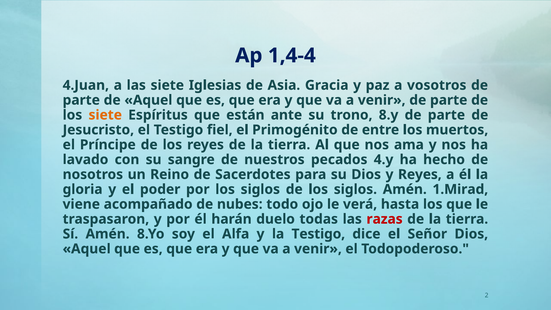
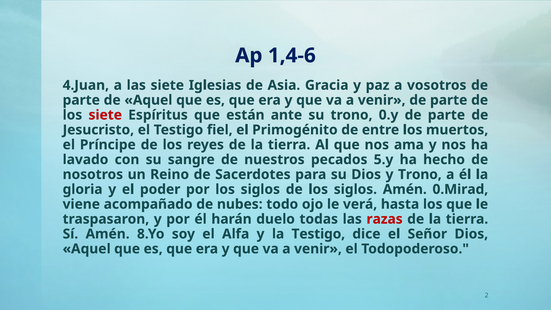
1,4-4: 1,4-4 -> 1,4-6 (292, 56)
siete colour: orange -> red (105, 115)
8.y: 8.y -> 0.y (389, 115)
4.y: 4.y -> 5.y (384, 160)
y Reyes: Reyes -> Trono (420, 174)
1.Mirad: 1.Mirad -> 0.Mirad (460, 189)
